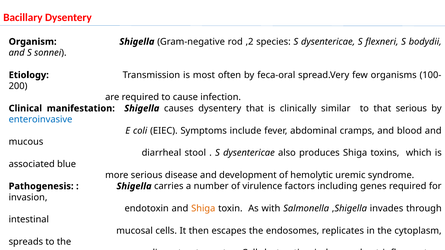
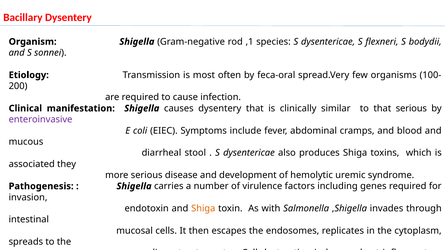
,2: ,2 -> ,1 (249, 42)
enteroinvasive colour: blue -> purple (41, 120)
blue: blue -> they (67, 164)
